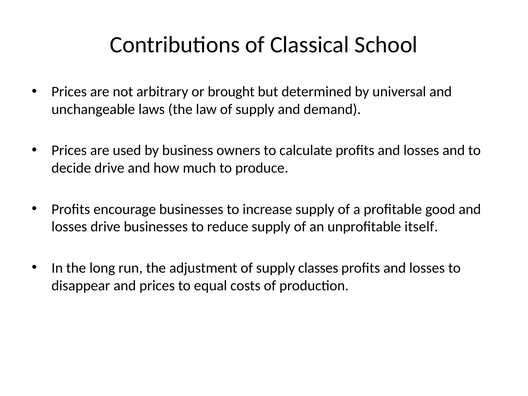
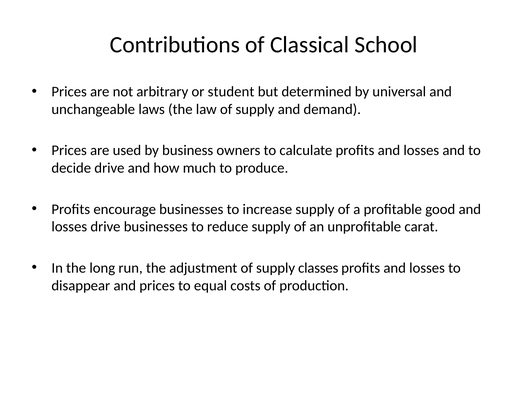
brought: brought -> student (231, 92)
itself: itself -> carat (421, 227)
